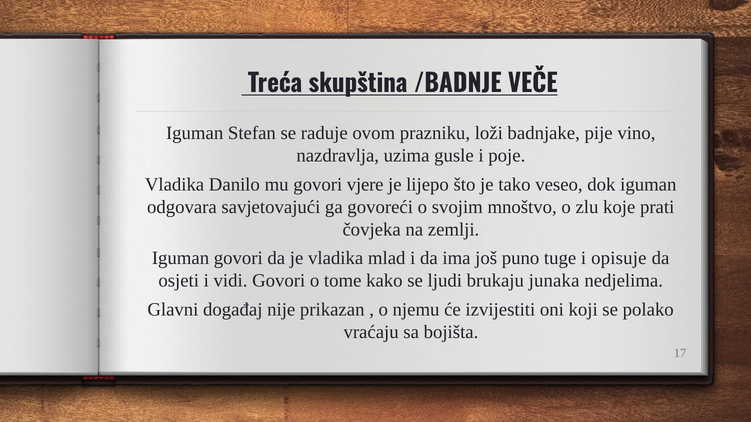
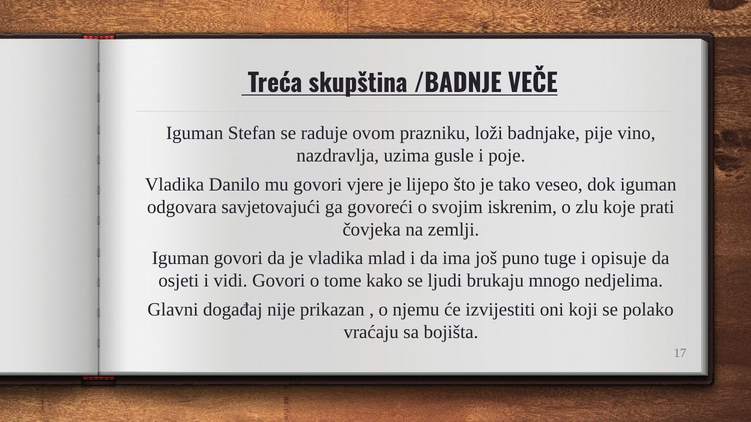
mnoštvo: mnoštvo -> iskrenim (522, 207)
junaka: junaka -> mnogo (554, 281)
